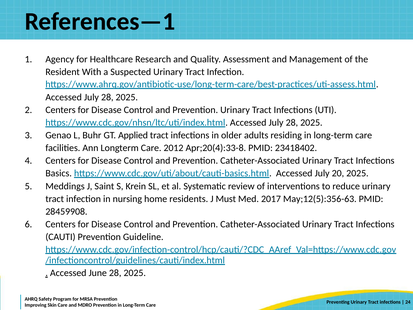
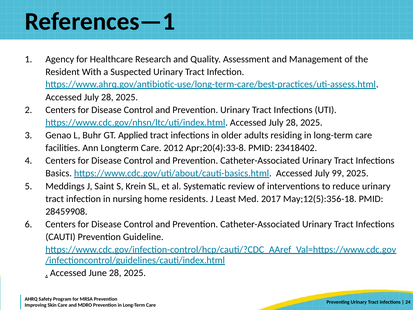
20: 20 -> 99 (338, 173)
Must: Must -> Least (226, 199)
May;12(5):356-63: May;12(5):356-63 -> May;12(5):356-18 (320, 199)
